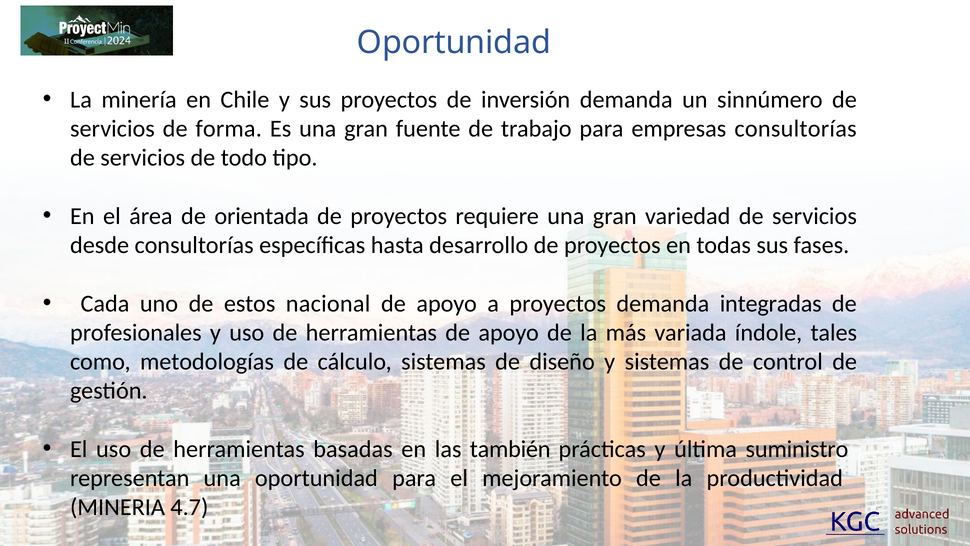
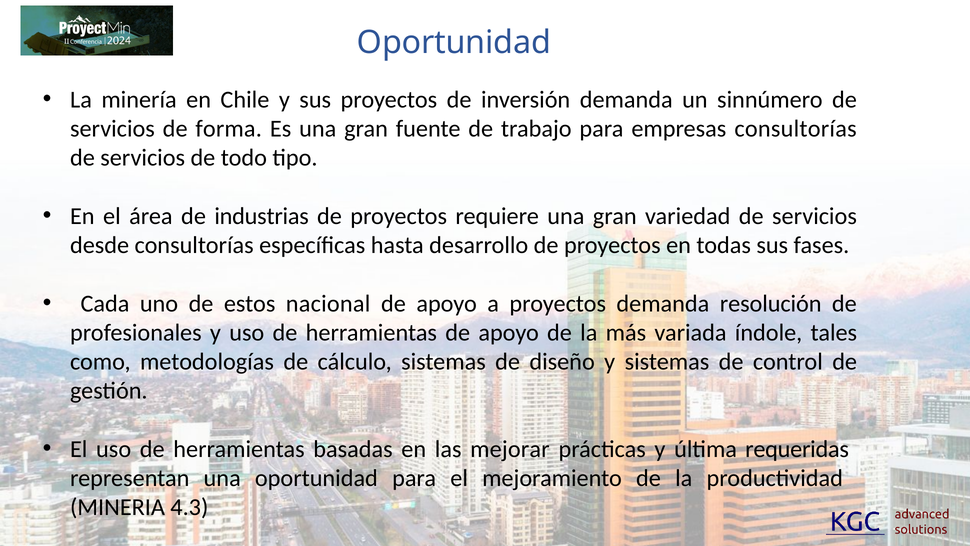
orientada: orientada -> industrias (262, 216)
integradas: integradas -> resolución (771, 303)
también: también -> mejorar (510, 449)
suministro: suministro -> requeridas (797, 449)
4.7: 4.7 -> 4.3 (189, 507)
